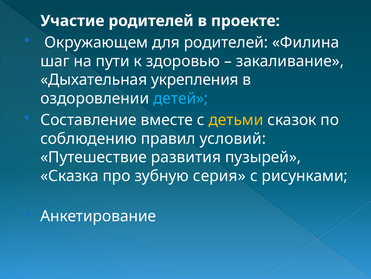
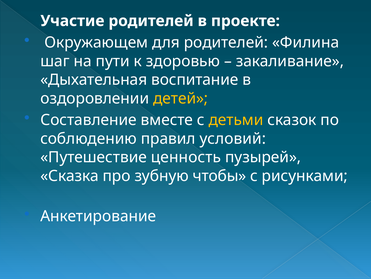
укрепления: укрепления -> воспитание (195, 80)
детей colour: light blue -> yellow (181, 98)
развития: развития -> ценность (186, 157)
серия: серия -> чтобы (219, 175)
